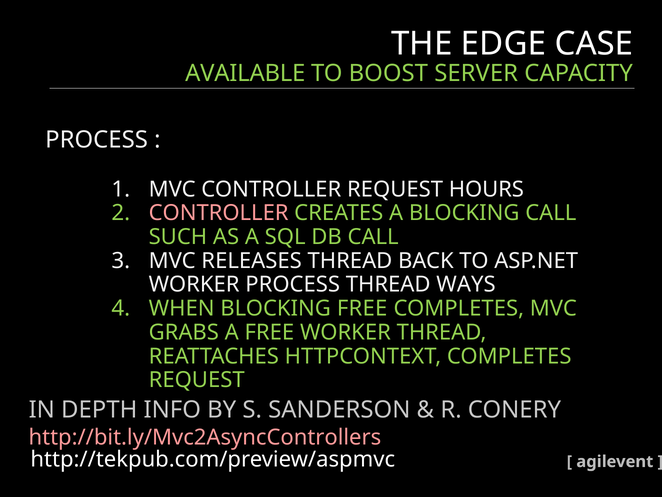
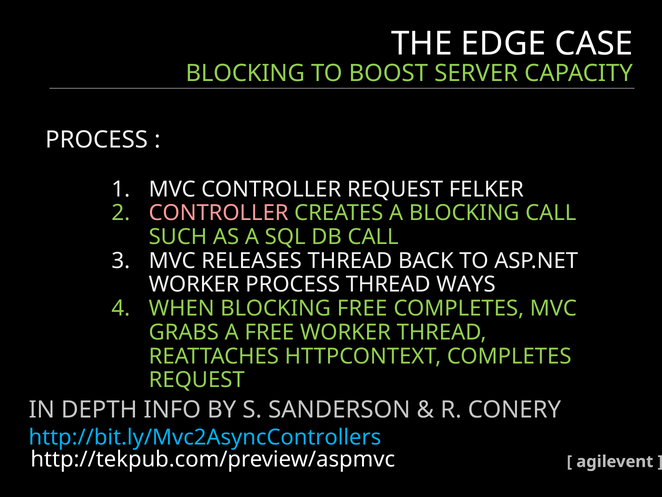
AVAILABLE: AVAILABLE -> BLOCKING (245, 73)
HOURS: HOURS -> FELKER (486, 189)
http://bit.ly/Mvc2AsyncControllers colour: pink -> light blue (205, 437)
